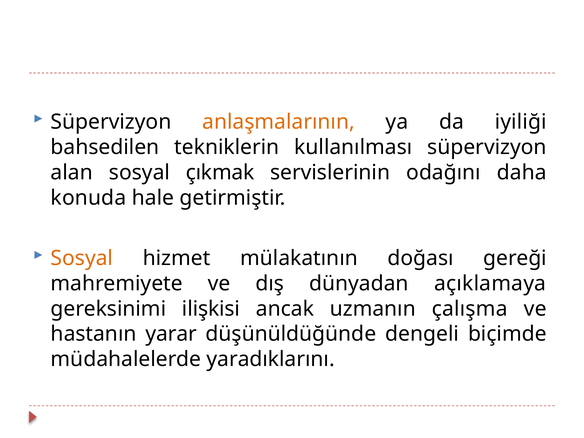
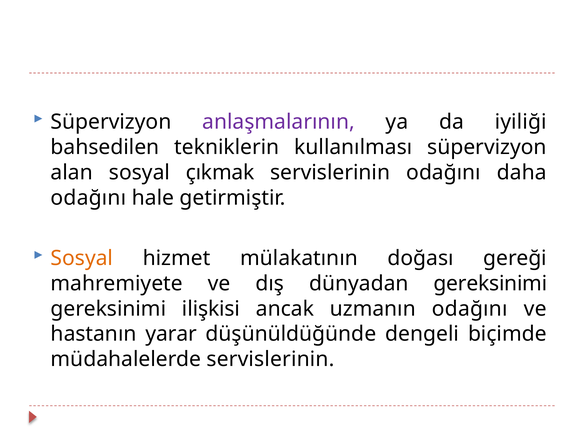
anlaşmalarının colour: orange -> purple (279, 122)
konuda: konuda -> odağını (88, 198)
dünyadan açıklamaya: açıklamaya -> gereksinimi (490, 283)
uzmanın çalışma: çalışma -> odağını (470, 309)
müdahalelerde yaradıklarını: yaradıklarını -> servislerinin (270, 359)
